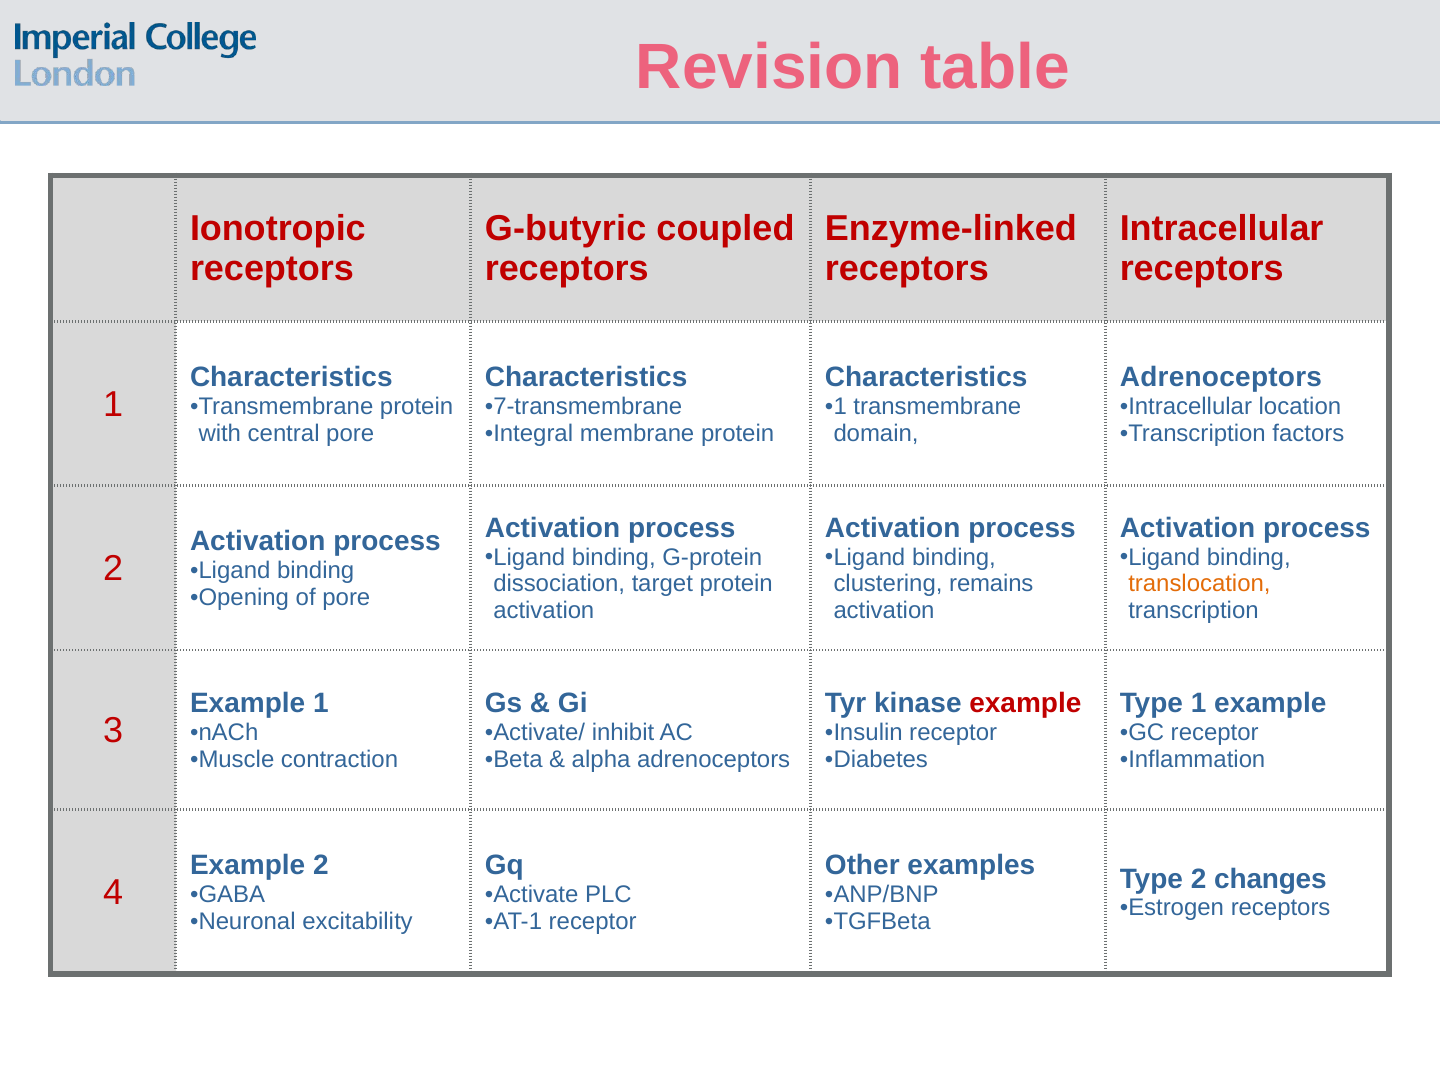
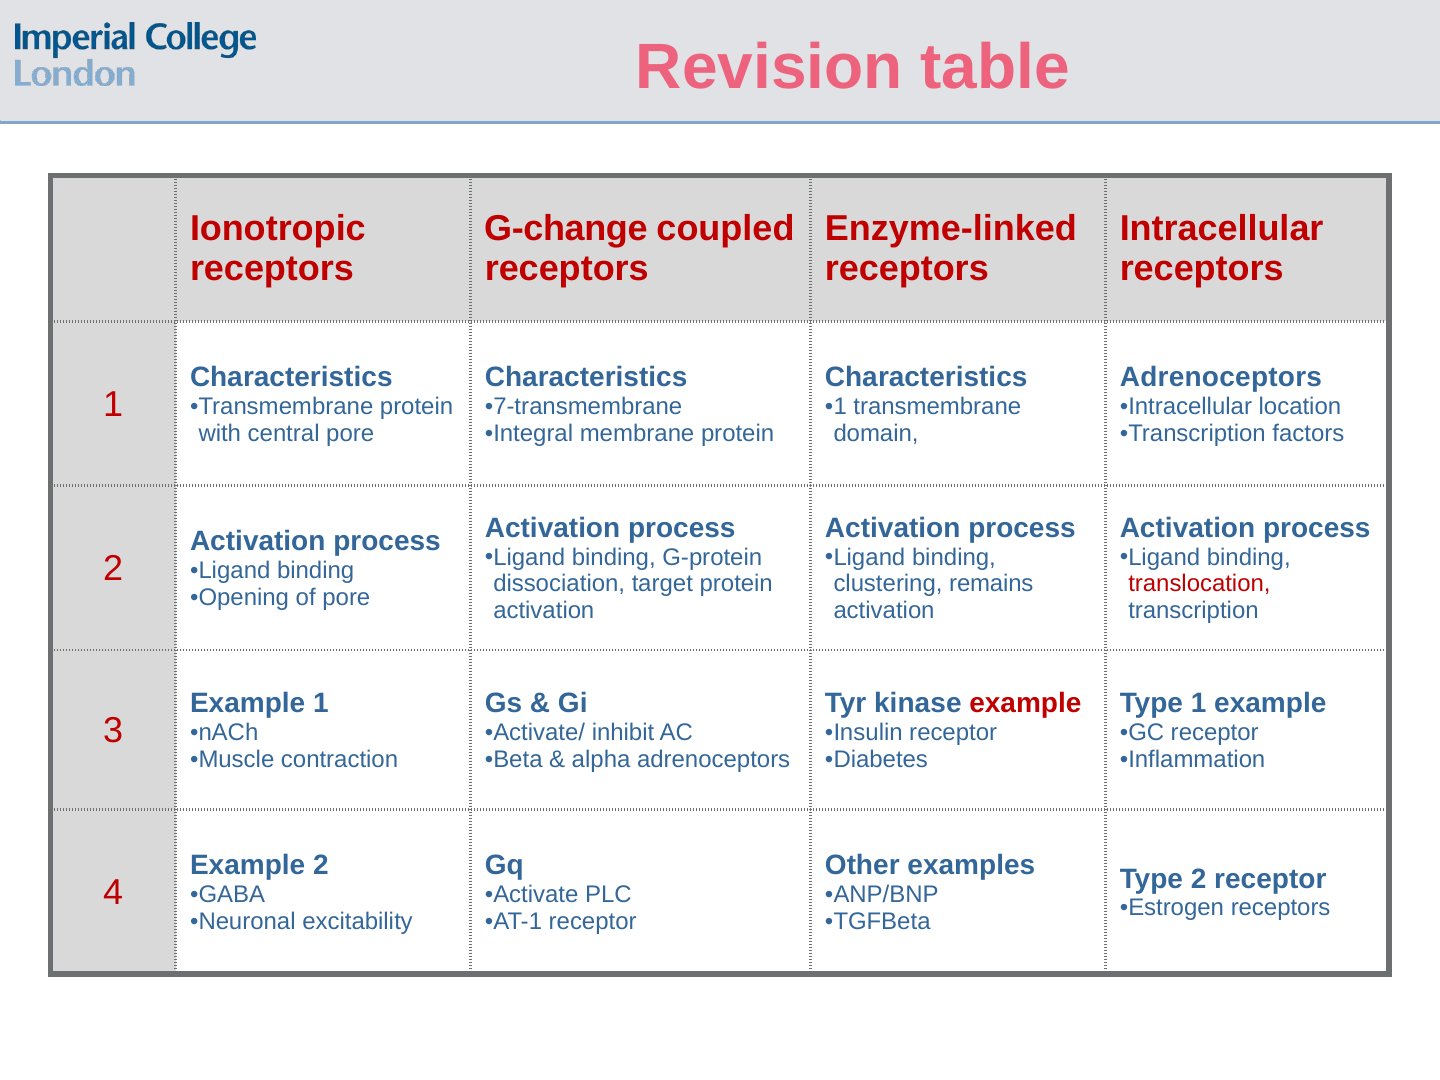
G-butyric: G-butyric -> G-change (566, 229)
translocation colour: orange -> red (1199, 584)
2 changes: changes -> receptor (1270, 879)
